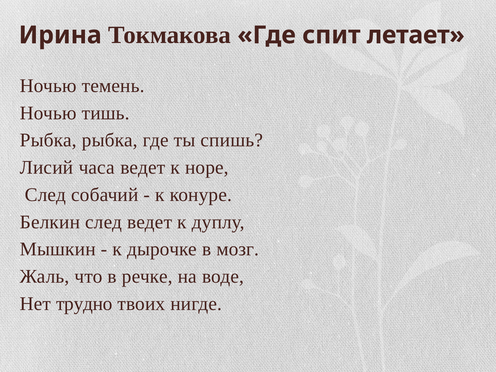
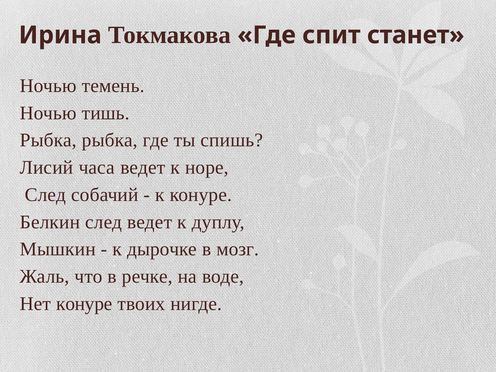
летает: летает -> станет (416, 35)
Нет трудно: трудно -> конуре (84, 304)
